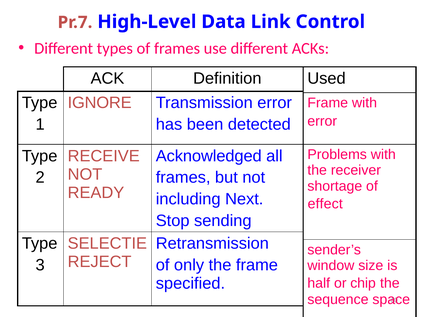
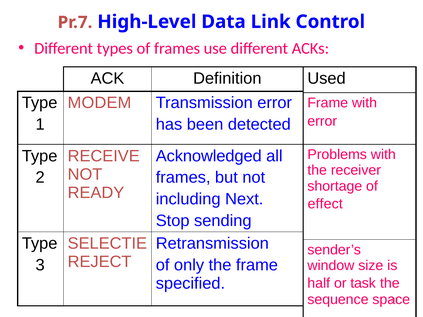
IGNORE: IGNORE -> MODEM (99, 103)
chip: chip -> task (363, 283)
